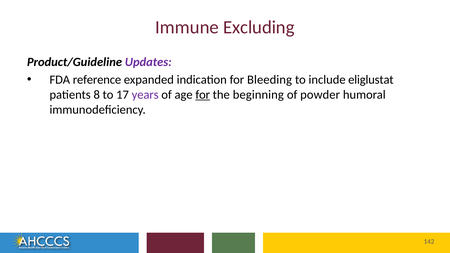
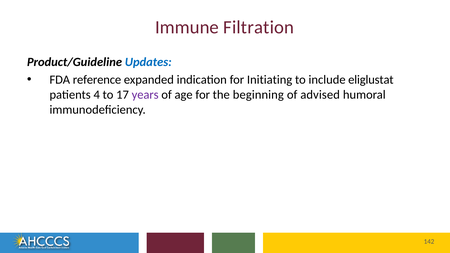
Excluding: Excluding -> Filtration (259, 27)
Updates colour: purple -> blue (148, 62)
Bleeding: Bleeding -> Initiating (270, 80)
8: 8 -> 4 (97, 95)
for underline: present -> none (203, 95)
powder: powder -> advised (320, 95)
